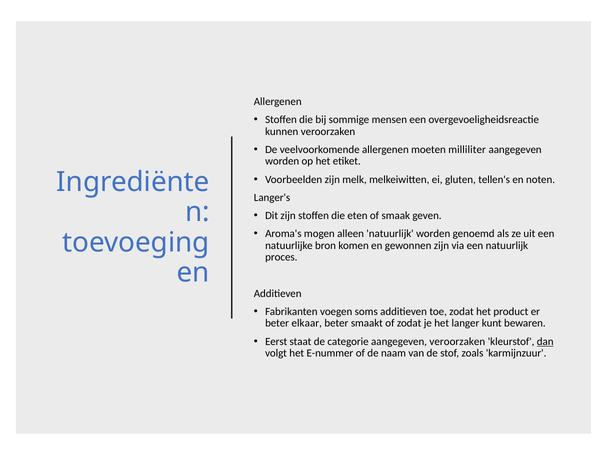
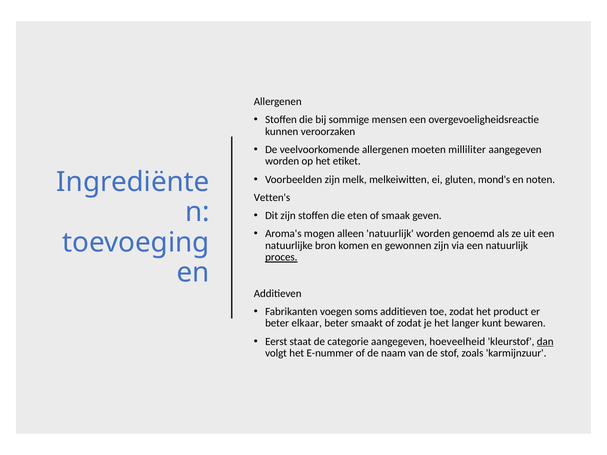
tellen's: tellen's -> mond's (494, 180)
Langer's: Langer's -> Vetten's (272, 198)
proces underline: none -> present (281, 257)
aangegeven veroorzaken: veroorzaken -> hoeveelheid (457, 342)
